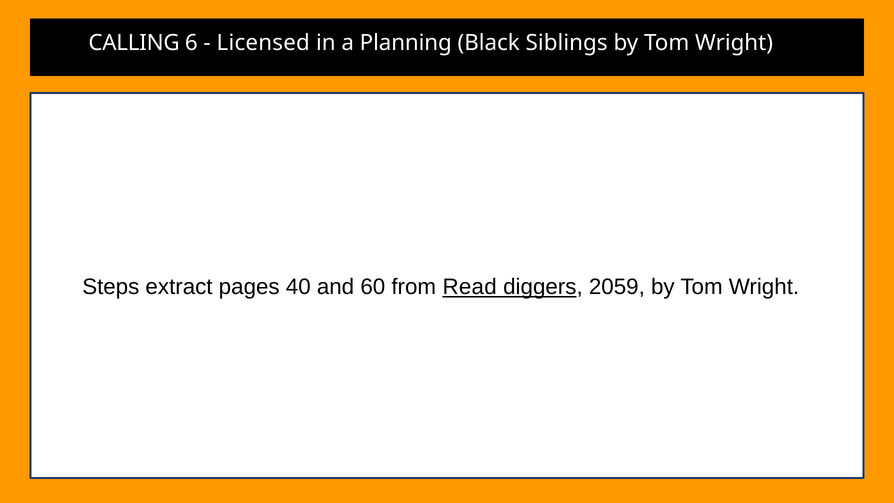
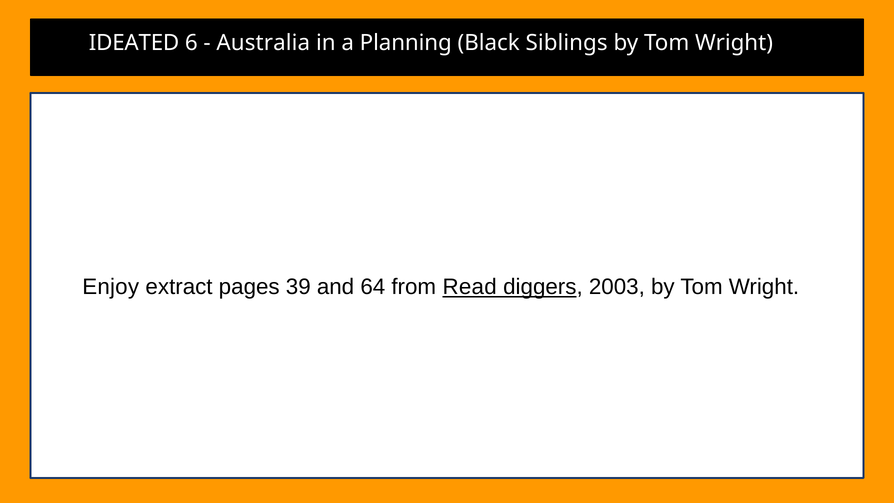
CALLING: CALLING -> IDEATED (134, 43)
Licensed: Licensed -> Australia (263, 43)
Steps: Steps -> Enjoy (111, 287)
40: 40 -> 39 (298, 287)
60: 60 -> 64 (373, 287)
2059: 2059 -> 2003 (617, 287)
